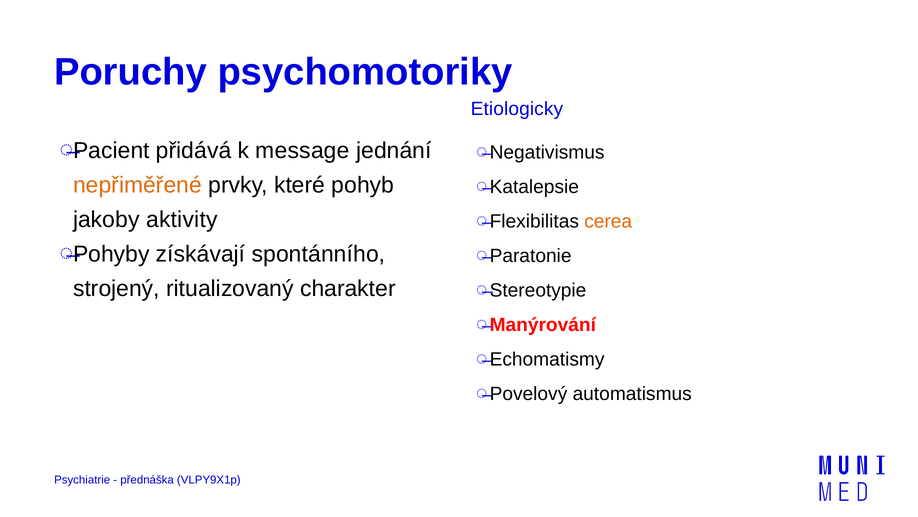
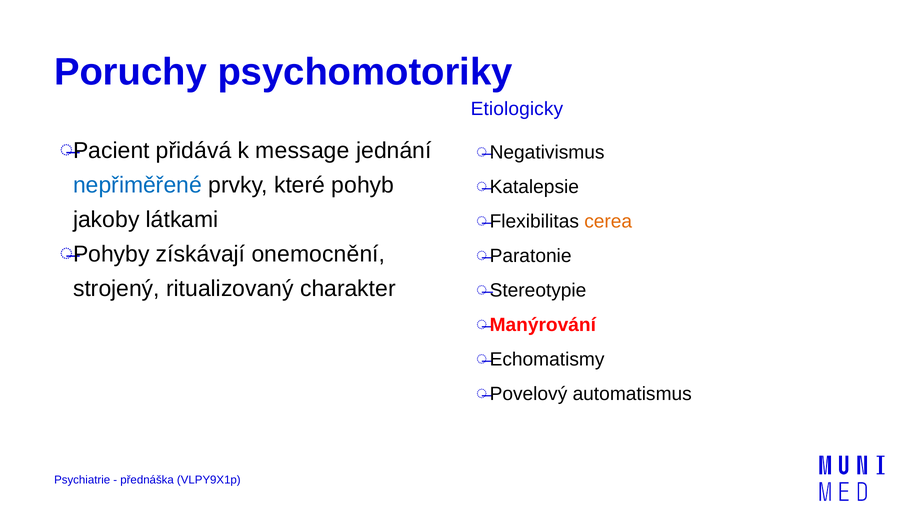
nepřiměřené colour: orange -> blue (138, 185)
aktivity: aktivity -> látkami (182, 219)
spontánního: spontánního -> onemocnění (318, 254)
